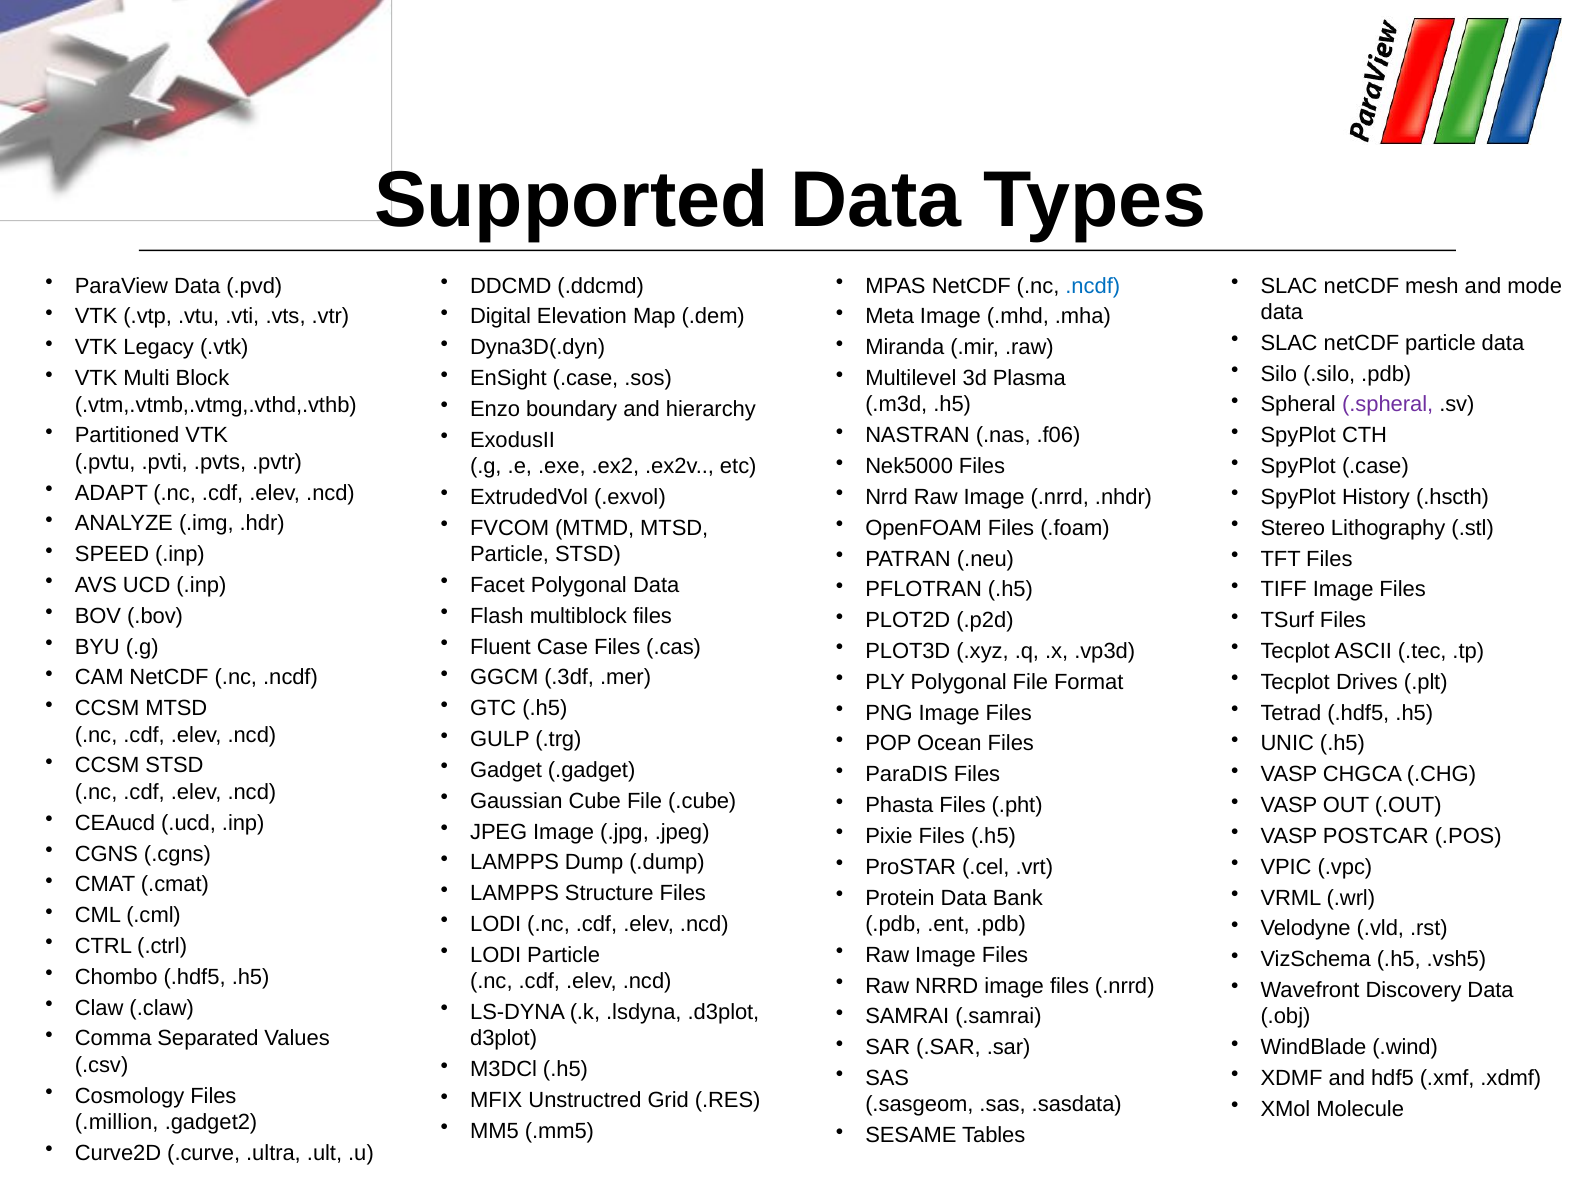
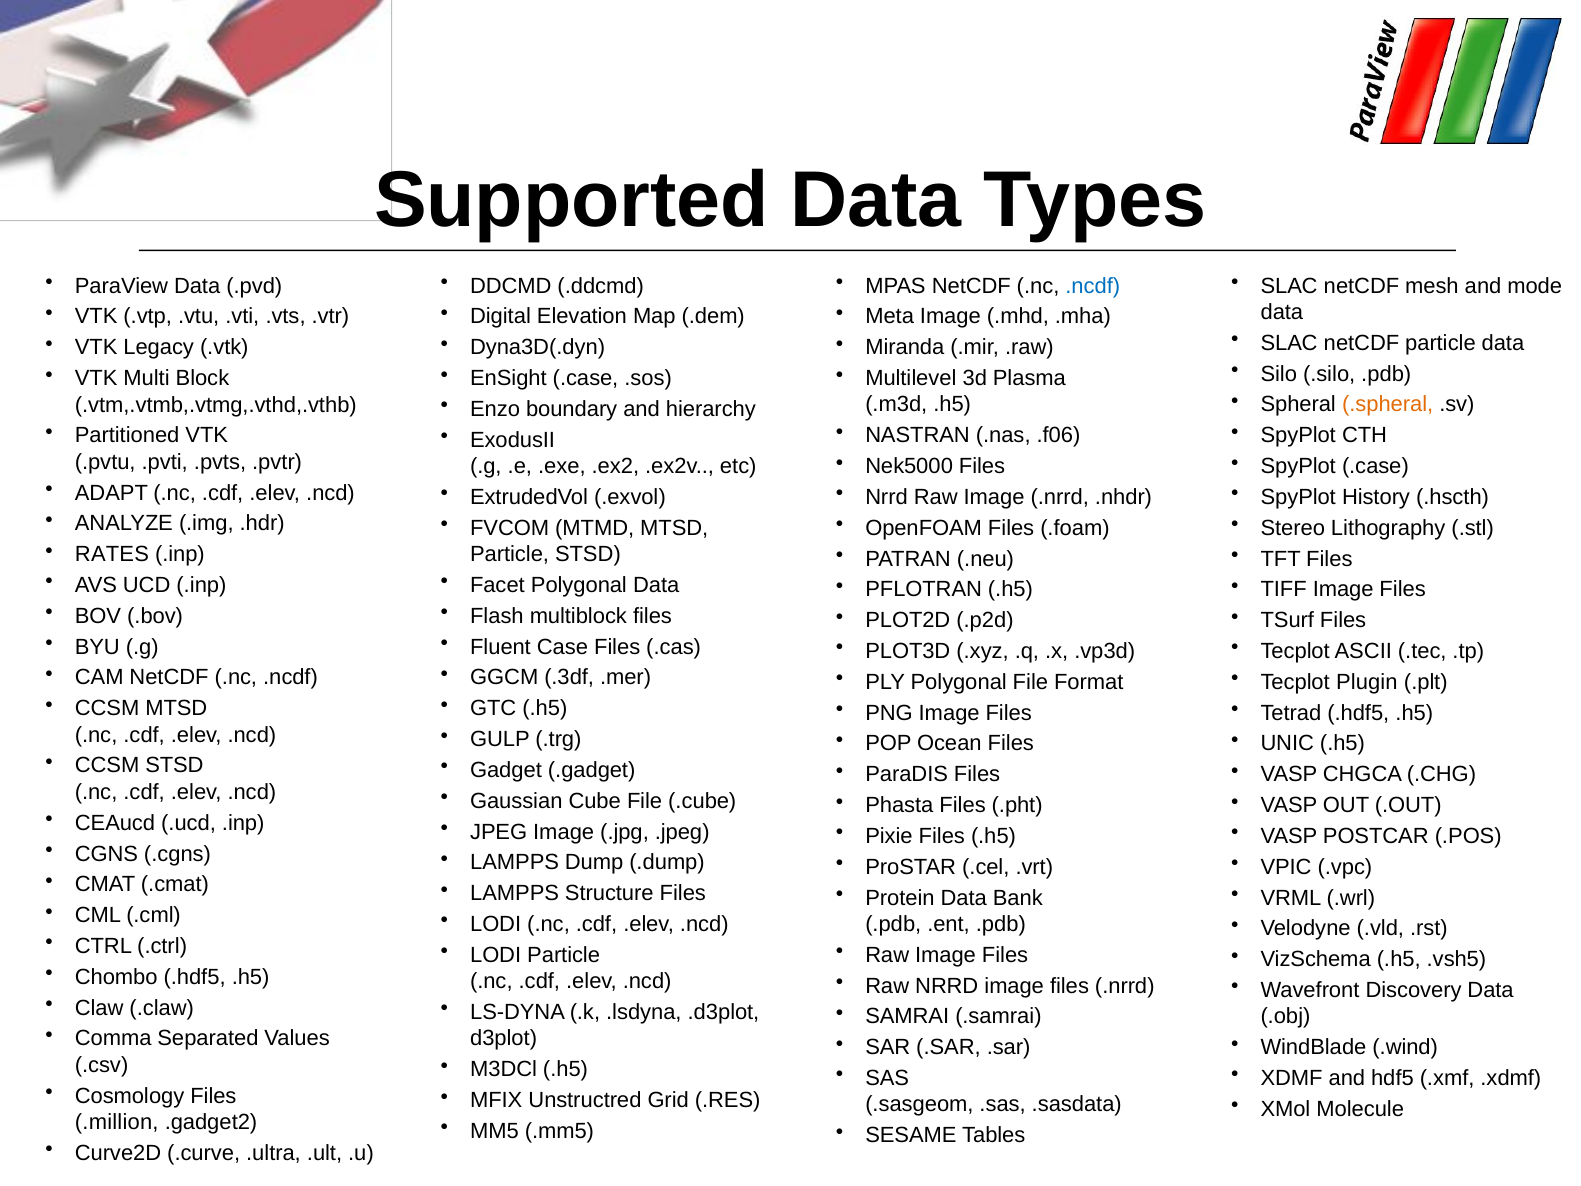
.spheral colour: purple -> orange (1388, 405)
SPEED: SPEED -> RATES (112, 554)
Drives: Drives -> Plugin (1367, 682)
